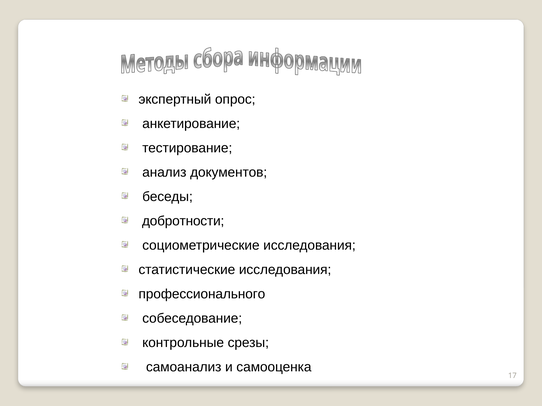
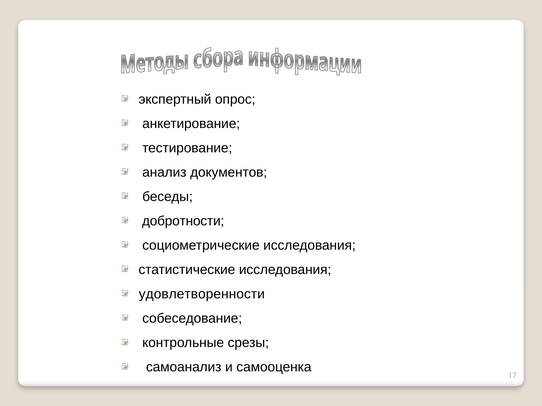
профессионального: профессионального -> удовлетворенности (202, 294)
